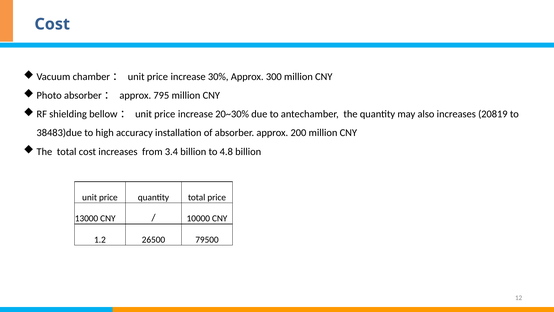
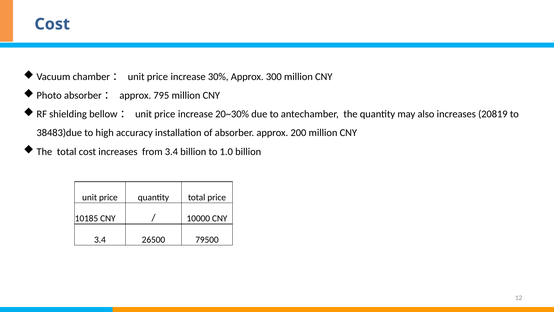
4.8: 4.8 -> 1.0 (226, 151)
13000: 13000 -> 10185 (87, 218)
1.2: 1.2 -> 3.4 (100, 239)
